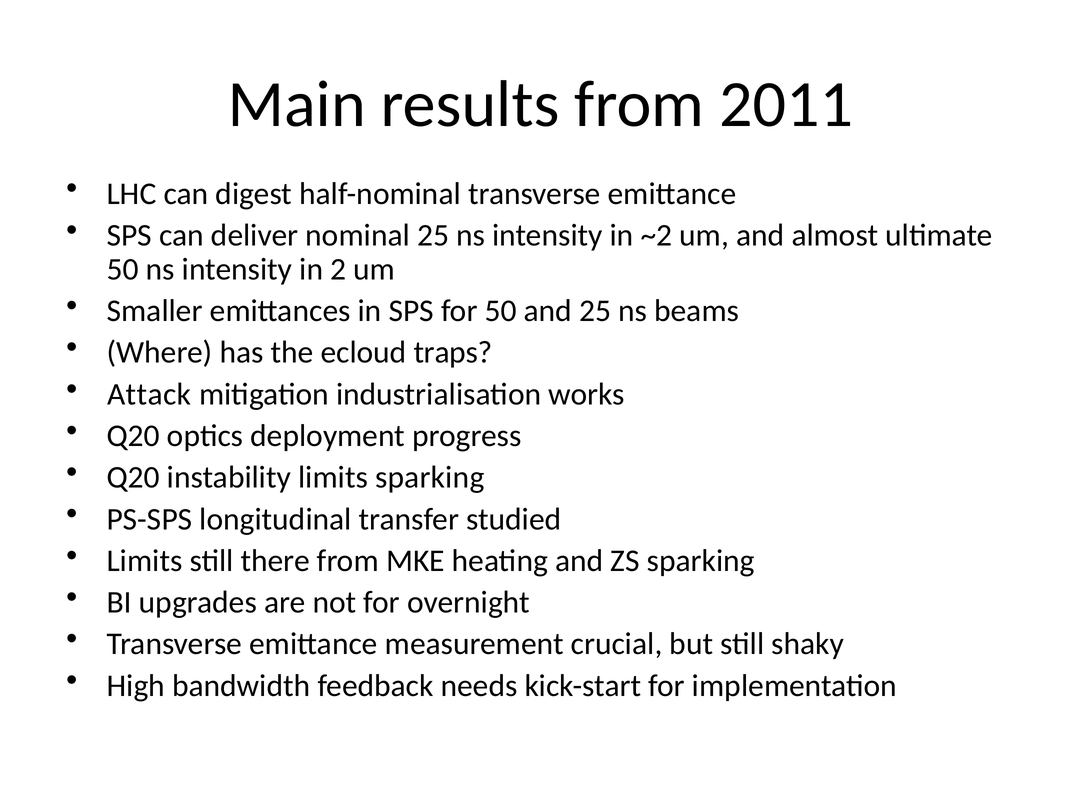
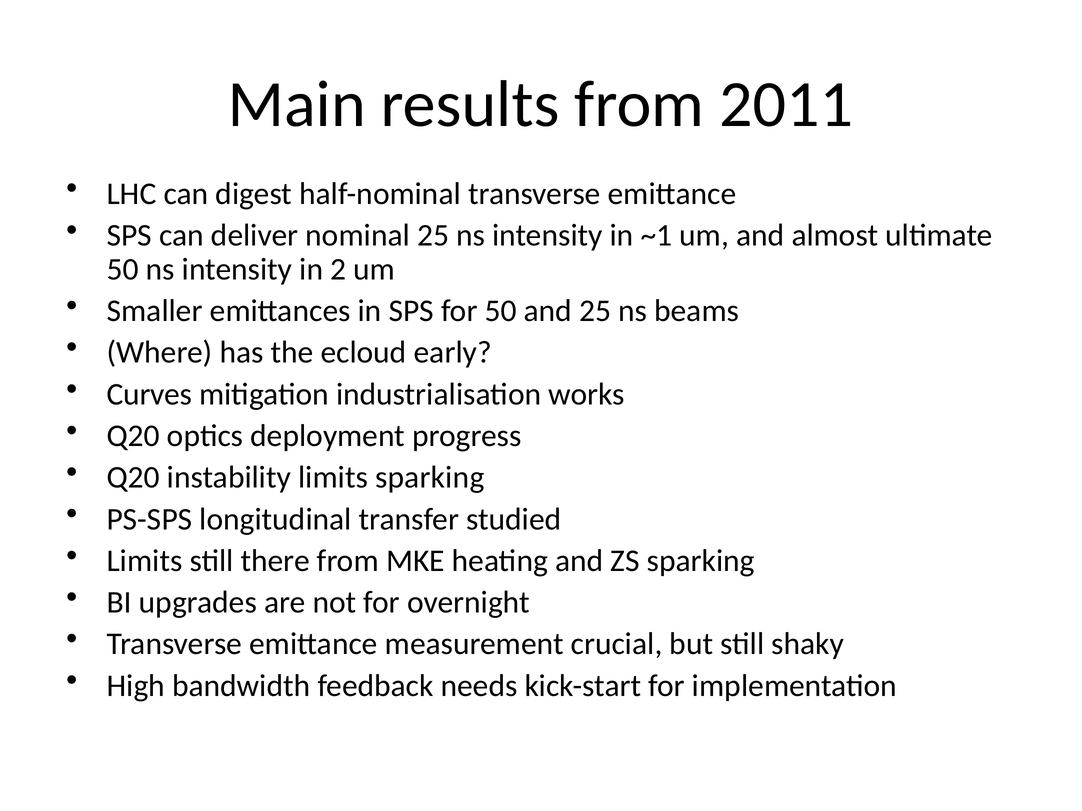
~2: ~2 -> ~1 (656, 235)
traps: traps -> early (453, 353)
Attack: Attack -> Curves (149, 394)
